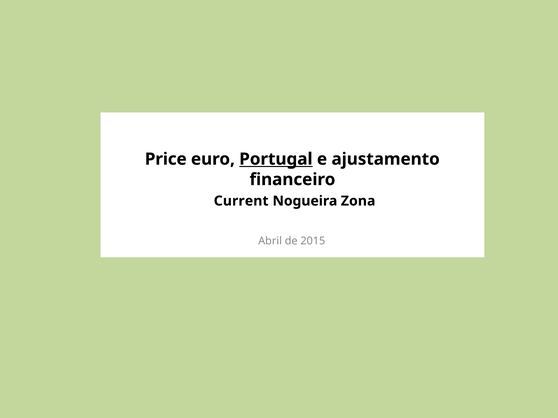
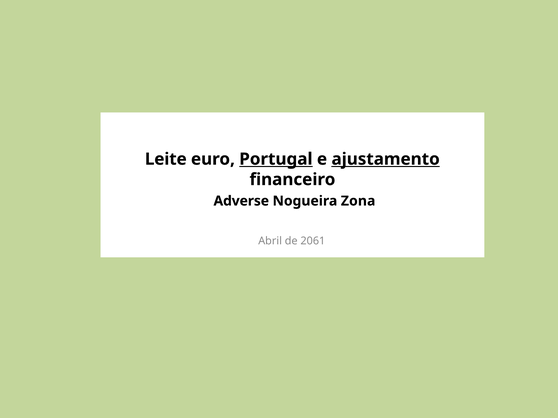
Price: Price -> Leite (166, 159)
ajustamento underline: none -> present (386, 159)
Current: Current -> Adverse (241, 201)
2015: 2015 -> 2061 (313, 241)
